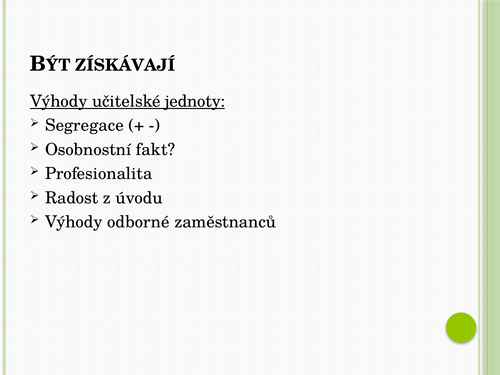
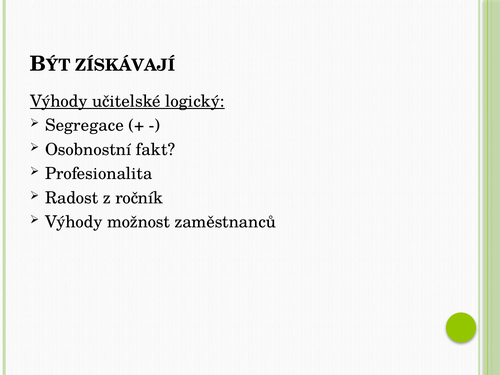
jednoty: jednoty -> logický (195, 101)
úvodu: úvodu -> ročník (139, 198)
odborné: odborné -> možnost (138, 222)
